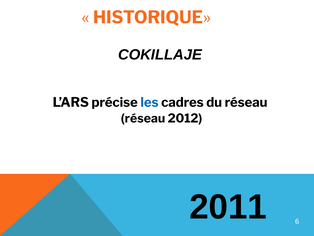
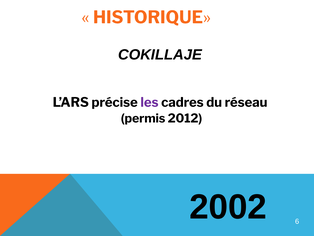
les colour: blue -> purple (149, 102)
réseau: réseau -> permis (143, 118)
2011: 2011 -> 2002 (228, 207)
